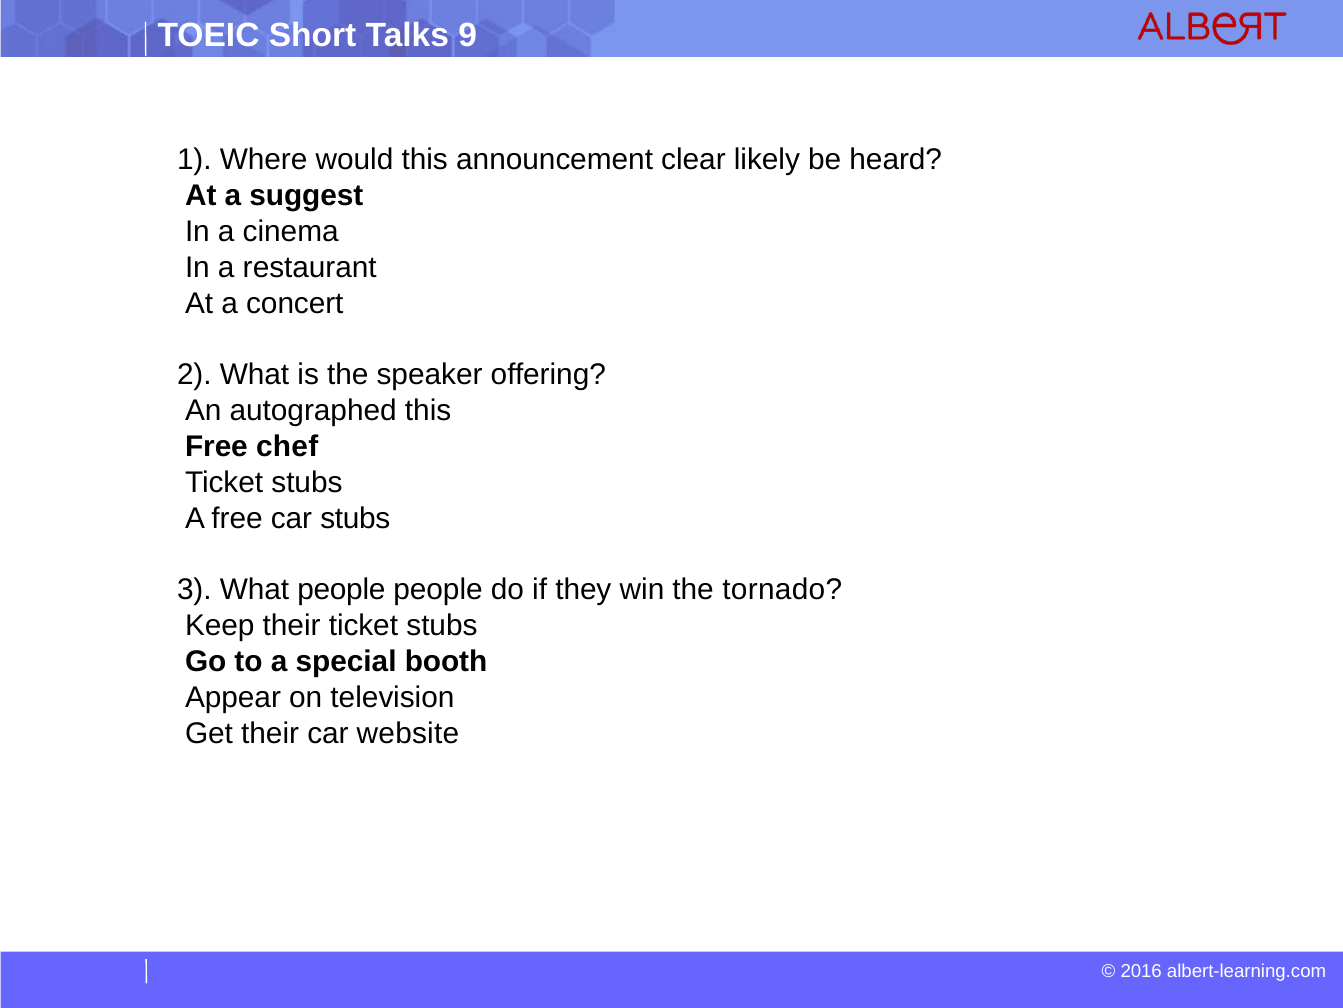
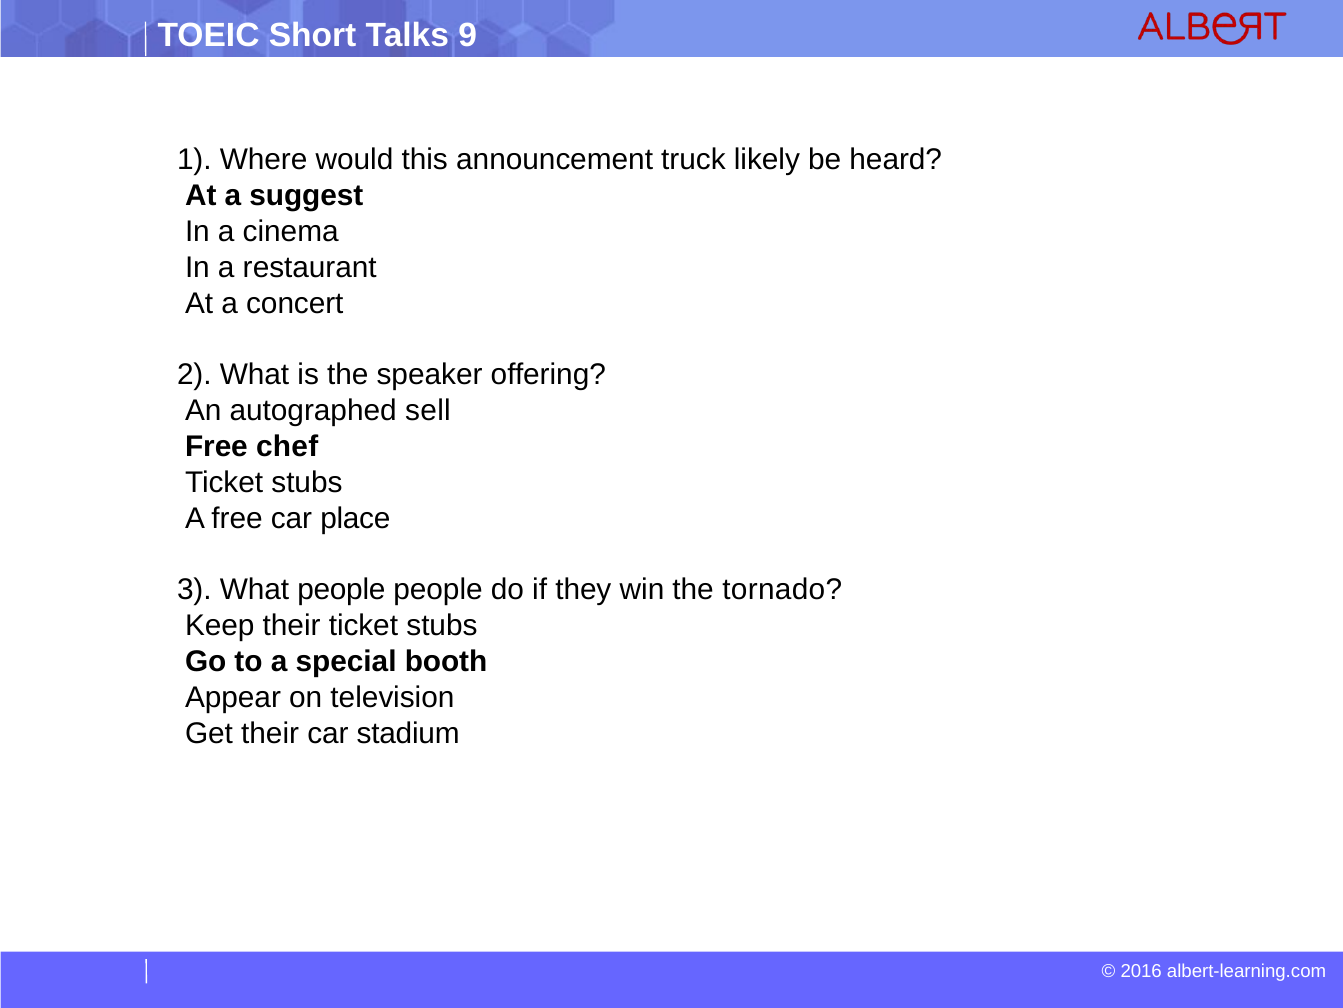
clear: clear -> truck (693, 160)
autographed this: this -> sell (428, 411)
car stubs: stubs -> place (355, 518)
website: website -> stadium (408, 733)
